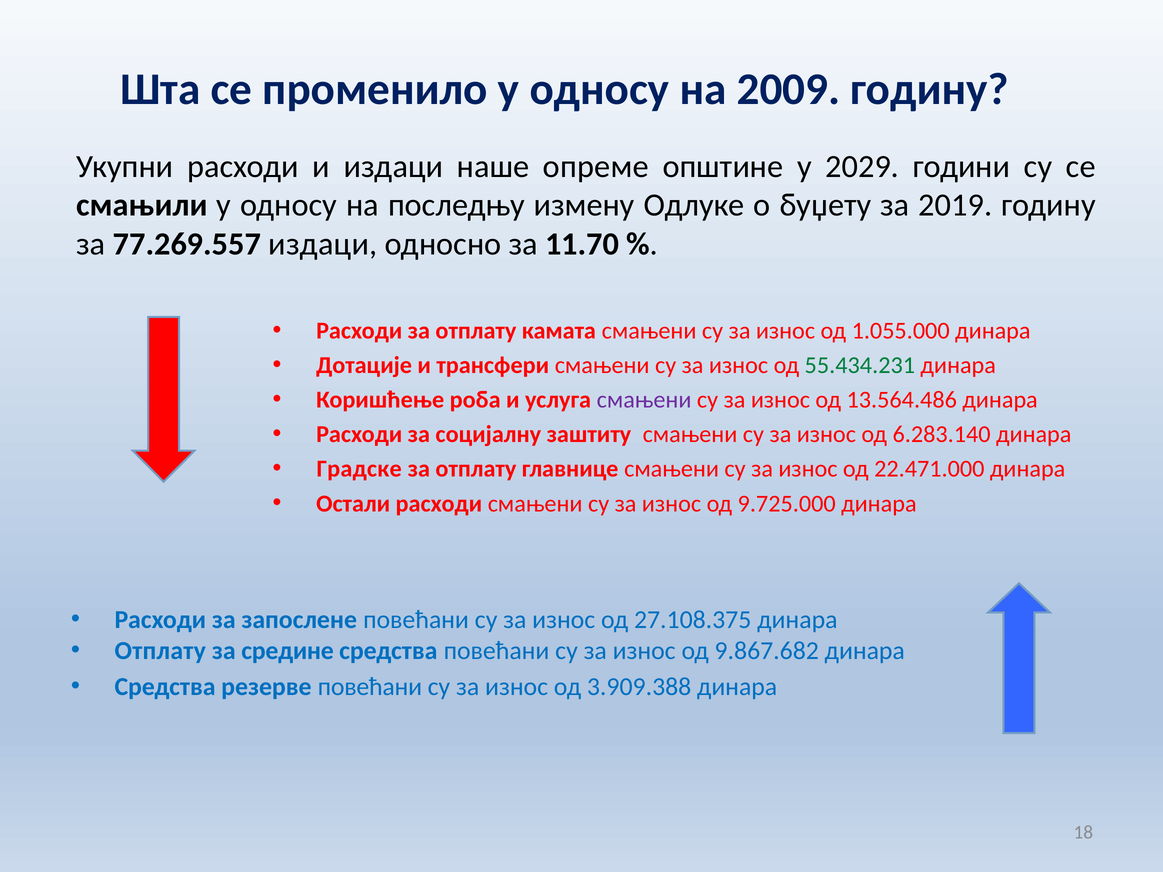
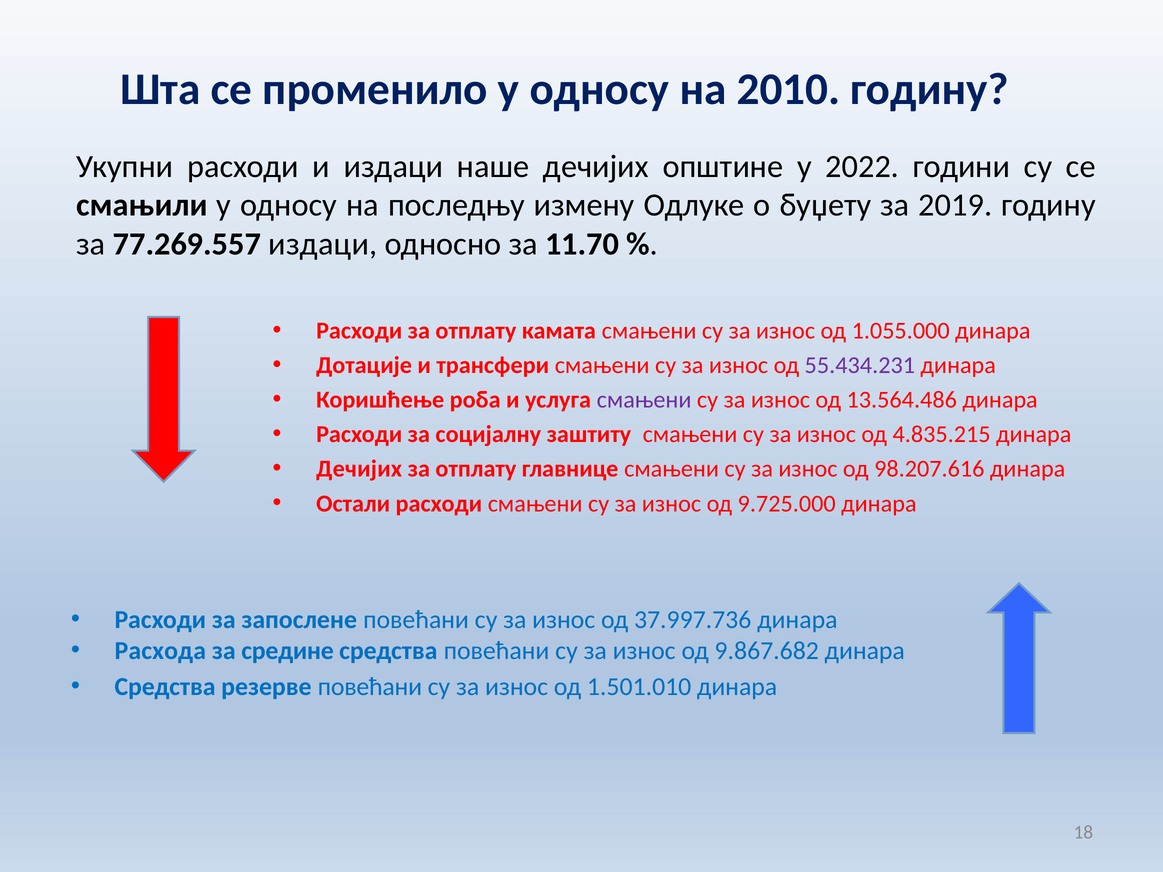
2009: 2009 -> 2010 (788, 89)
наше опрeме: опрeме -> дечијих (596, 166)
2029: 2029 -> 2022 (862, 166)
55.434.231 colour: green -> purple (860, 365)
6.283.140: 6.283.140 -> 4.835.215 (942, 435)
Градске: Градске -> Дечијих (359, 469)
22.471.000: 22.471.000 -> 98.207.616 (929, 469)
27.108.375: 27.108.375 -> 37.997.736 (693, 620)
Отплату: Отплату -> Расхода (160, 651)
3.909.388: 3.909.388 -> 1.501.010 (639, 687)
